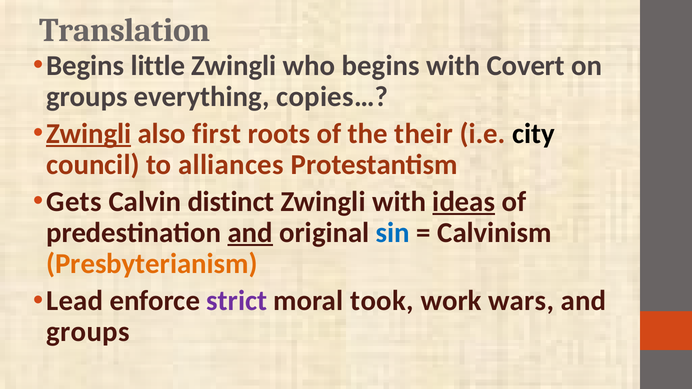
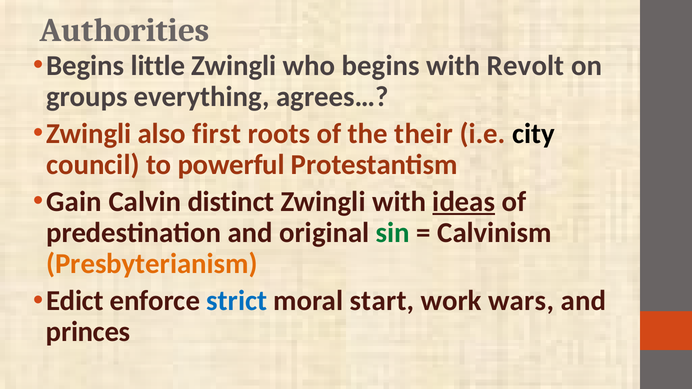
Translation: Translation -> Authorities (125, 30)
Covert: Covert -> Revolt (526, 66)
copies…: copies… -> agrees… (332, 97)
Zwingli underline: present -> none (89, 134)
alliances: alliances -> powerful (231, 165)
Gets: Gets -> Gain (74, 202)
and underline: present -> none (250, 233)
sin colour: blue -> green (393, 233)
Lead: Lead -> Edict (75, 301)
strict colour: purple -> blue (237, 301)
took: took -> start (382, 301)
groups: groups -> princes (88, 332)
